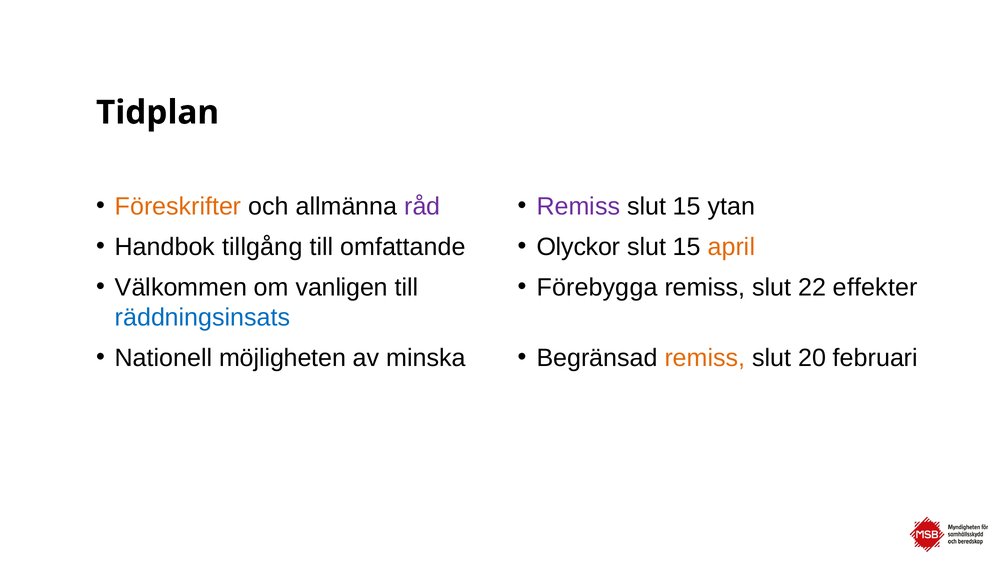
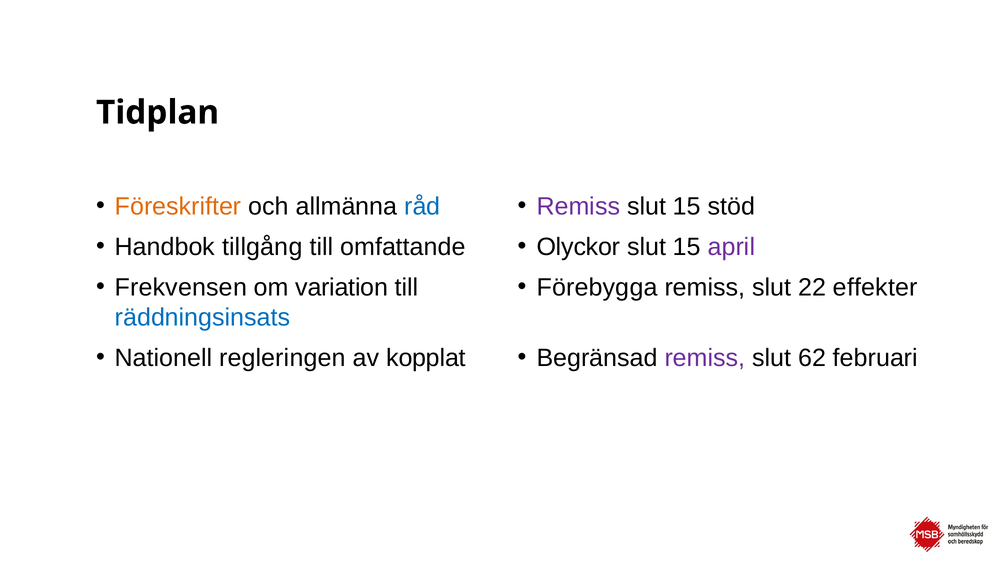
råd colour: purple -> blue (422, 207)
ytan: ytan -> stöd (731, 207)
april colour: orange -> purple (731, 247)
Välkommen: Välkommen -> Frekvensen (181, 288)
vanligen: vanligen -> variation (342, 288)
möjligheten: möjligheten -> regleringen (282, 358)
minska: minska -> kopplat (426, 358)
remiss colour: orange -> purple (705, 358)
20: 20 -> 62 (812, 358)
